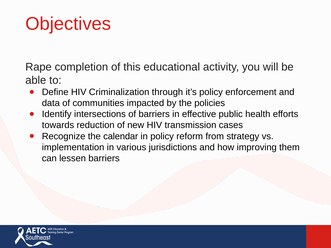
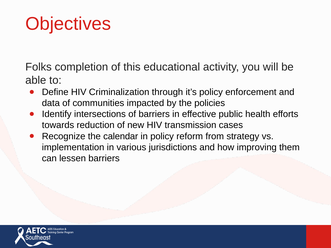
Rape: Rape -> Folks (39, 67)
